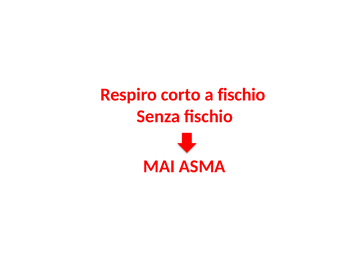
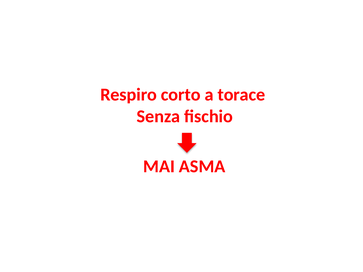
a fischio: fischio -> torace (241, 95)
